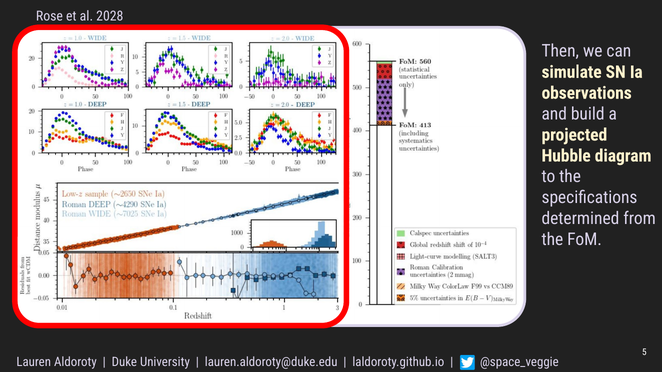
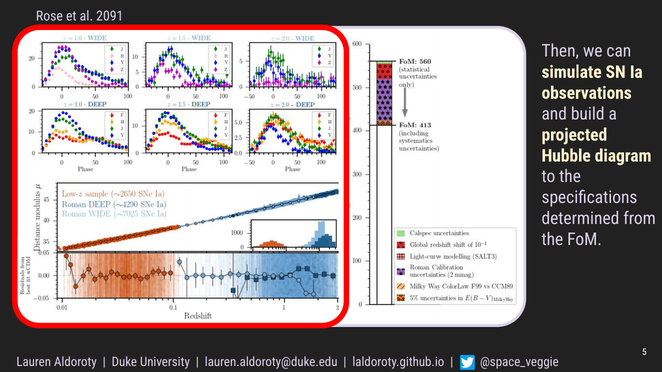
2028: 2028 -> 2091 (110, 16)
